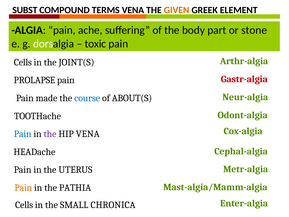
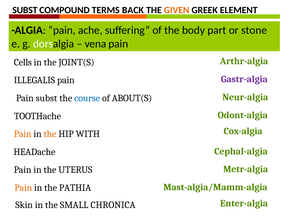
TERMS VENA: VENA -> BACK (133, 10)
toxic: toxic -> vena (95, 44)
PROLAPSE: PROLAPSE -> ILLEGALIS (34, 80)
Gastr-algia colour: red -> purple (244, 79)
Pain made: made -> subst (46, 98)
Pain colour: blue -> orange (23, 134)
the colour: purple -> orange (50, 134)
HIP VENA: VENA -> WITH (88, 134)
Cells: Cells -> Skin (24, 205)
